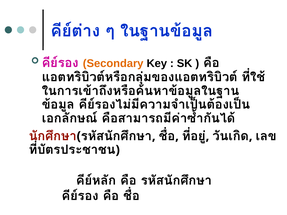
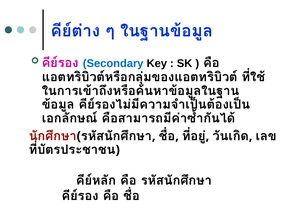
Secondary colour: orange -> blue (113, 64)
